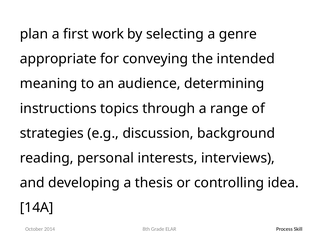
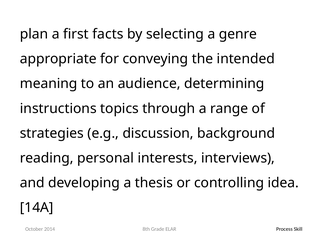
work: work -> facts (108, 34)
